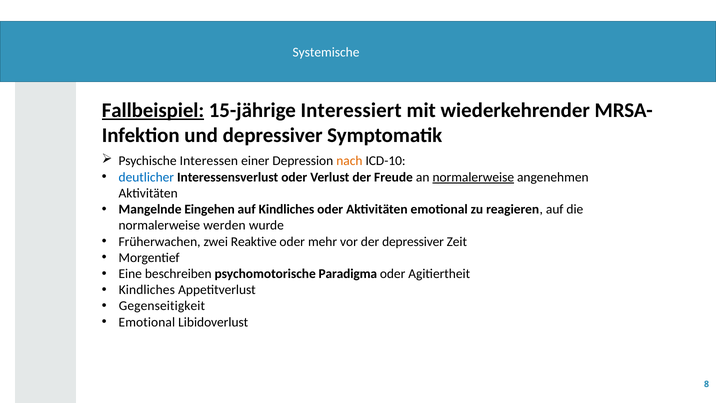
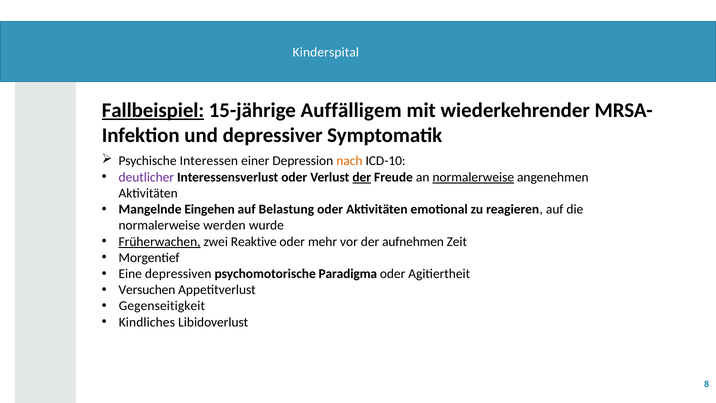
Systemische: Systemische -> Kinderspital (326, 52)
Interessiert: Interessiert -> Auffälligem (351, 110)
deutlicher colour: blue -> purple (146, 177)
der underline: none -> present (362, 177)
auf Kindliches: Kindliches -> Belastung (286, 209)
Früherwachen underline: none -> present (160, 241)
der depressiver: depressiver -> aufnehmen (413, 241)
beschreiben: beschreiben -> depressiven (178, 274)
Kindliches: Kindliches -> Versuchen (147, 290)
Emotional: Emotional -> Kindliches (147, 322)
